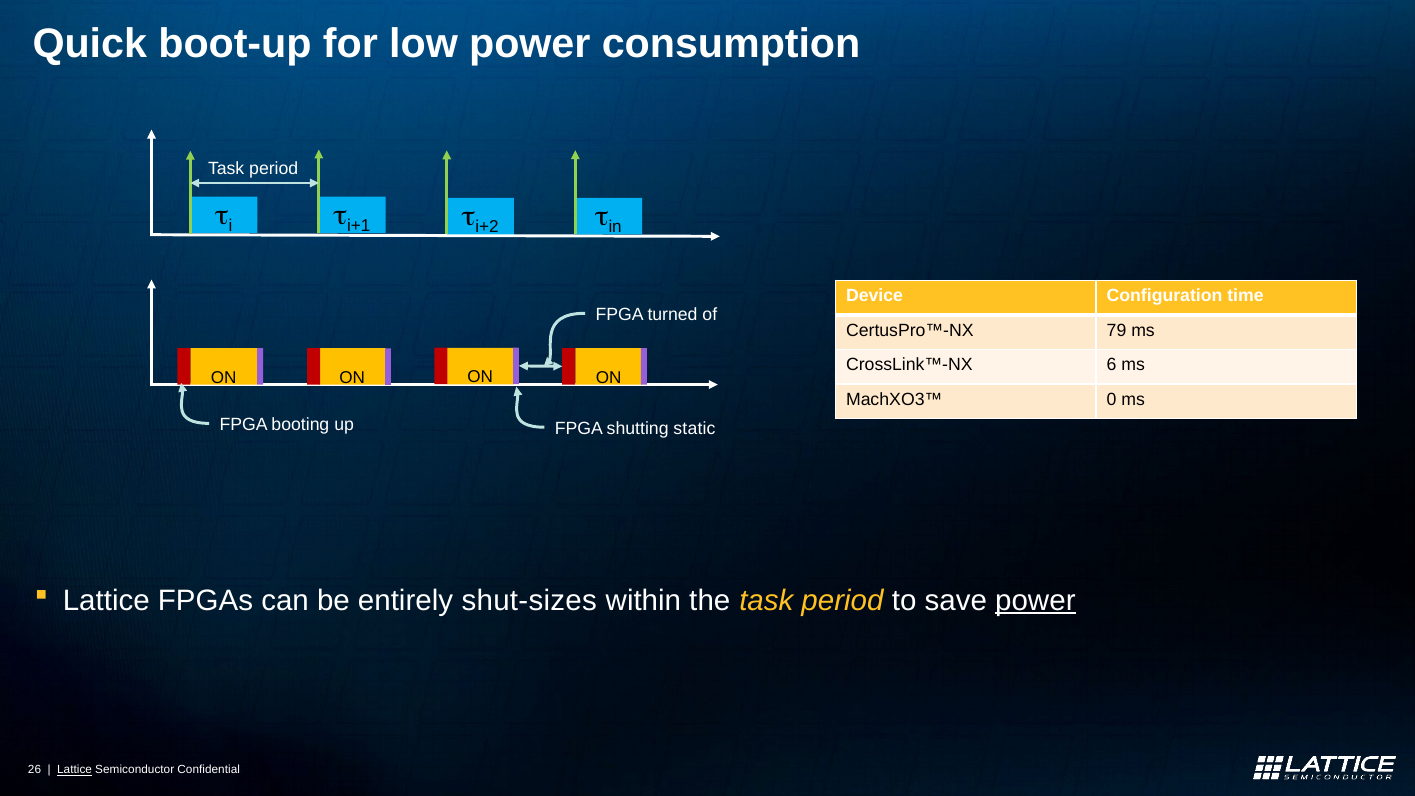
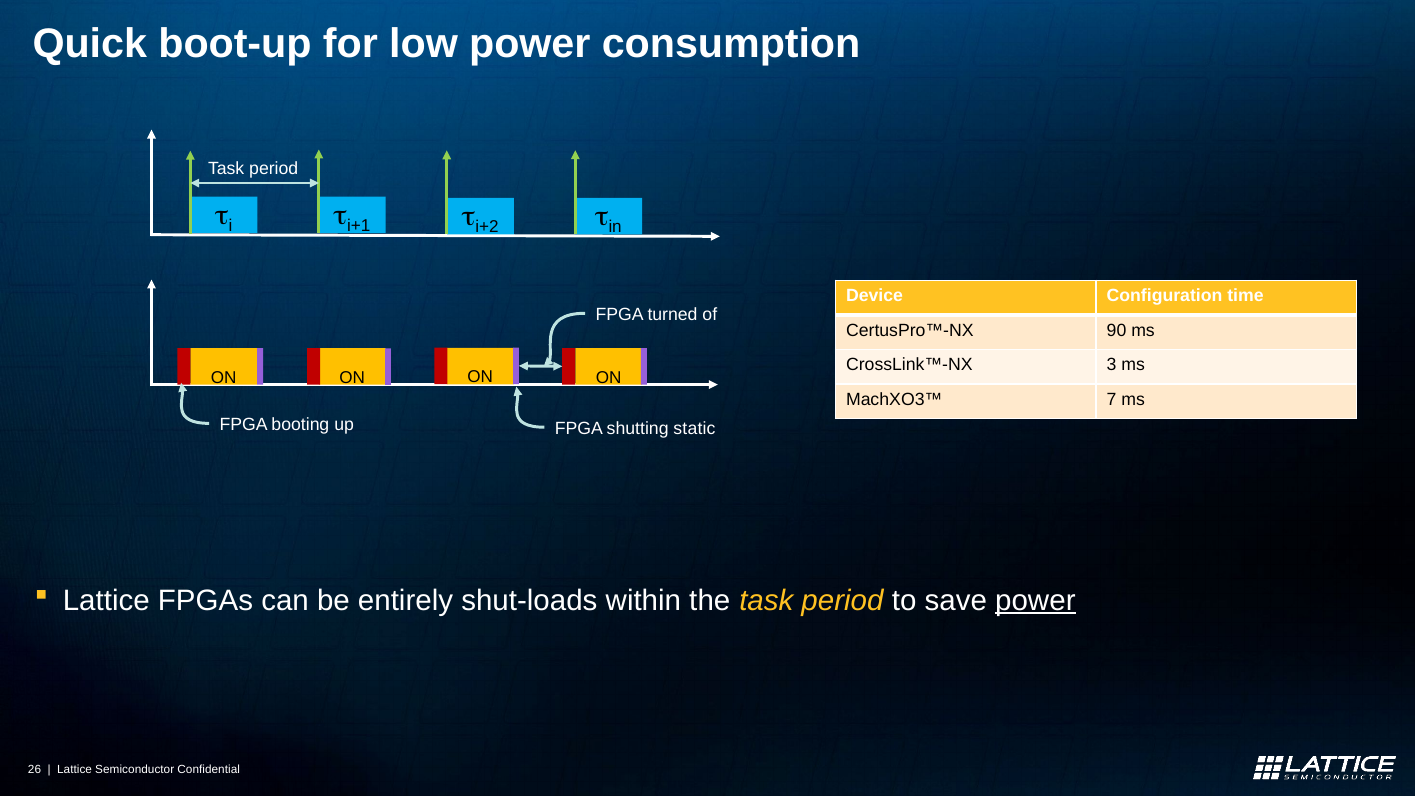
79: 79 -> 90 (1117, 330)
6: 6 -> 3 (1112, 365)
0: 0 -> 7 (1112, 400)
shut-sizes: shut-sizes -> shut-loads (529, 600)
Lattice underline: present -> none (75, 770)
